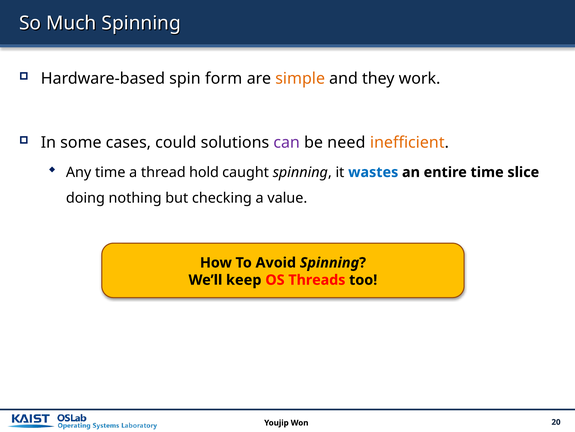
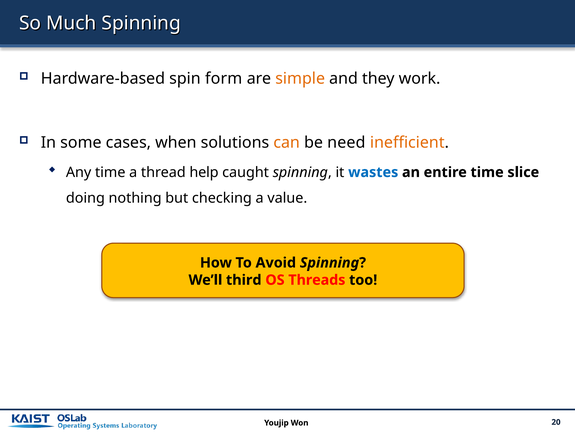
could: could -> when (176, 142)
can colour: purple -> orange (287, 142)
hold: hold -> help (204, 172)
keep: keep -> third (244, 280)
